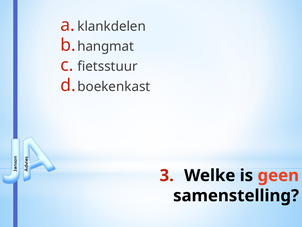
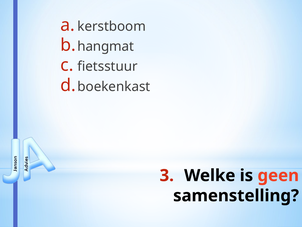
klankdelen: klankdelen -> kerstboom (112, 26)
